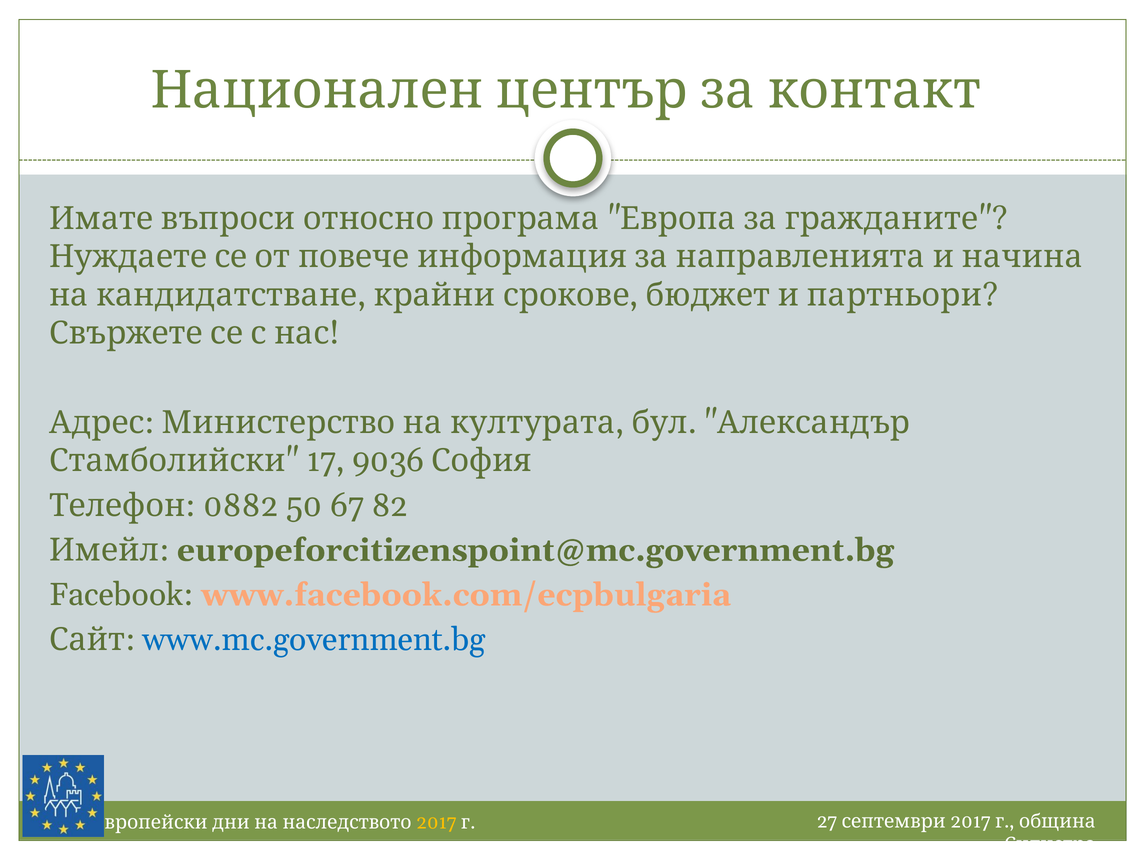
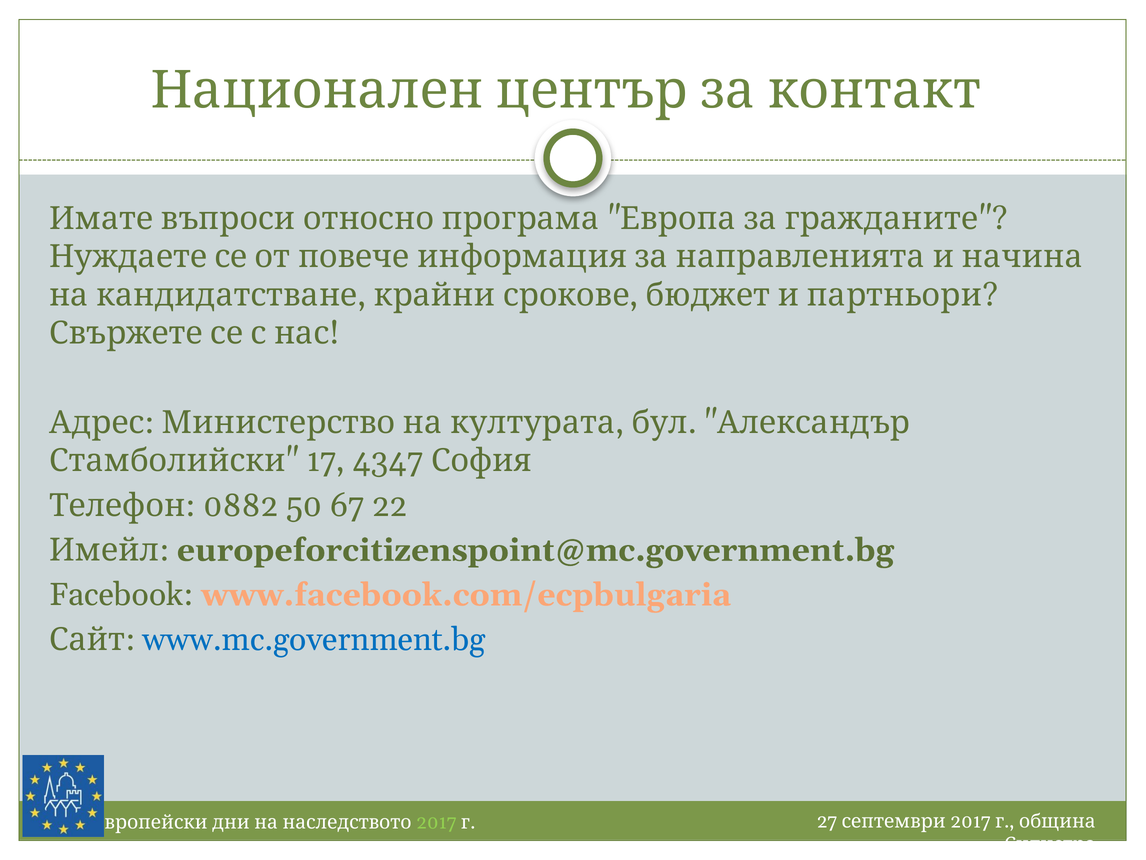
9036: 9036 -> 4347 (388, 461)
82: 82 -> 22 (390, 505)
2017 colour: yellow -> light green (436, 822)
